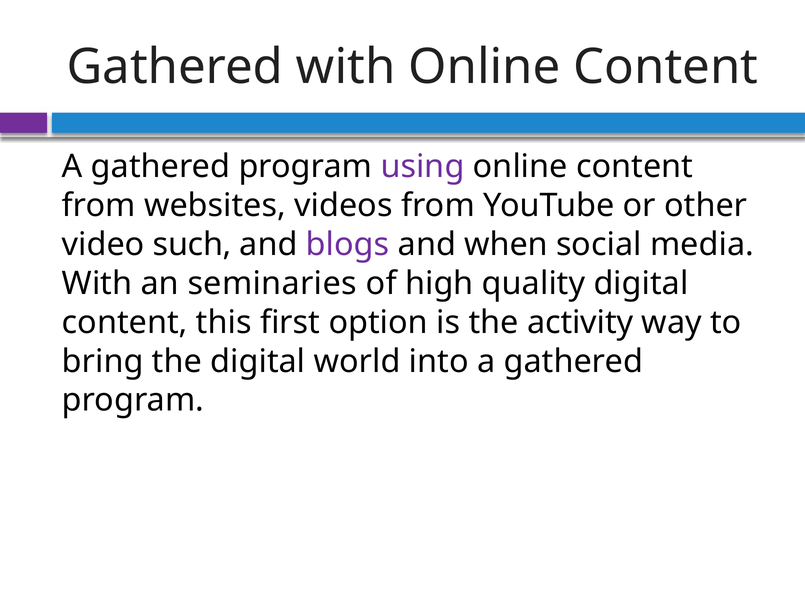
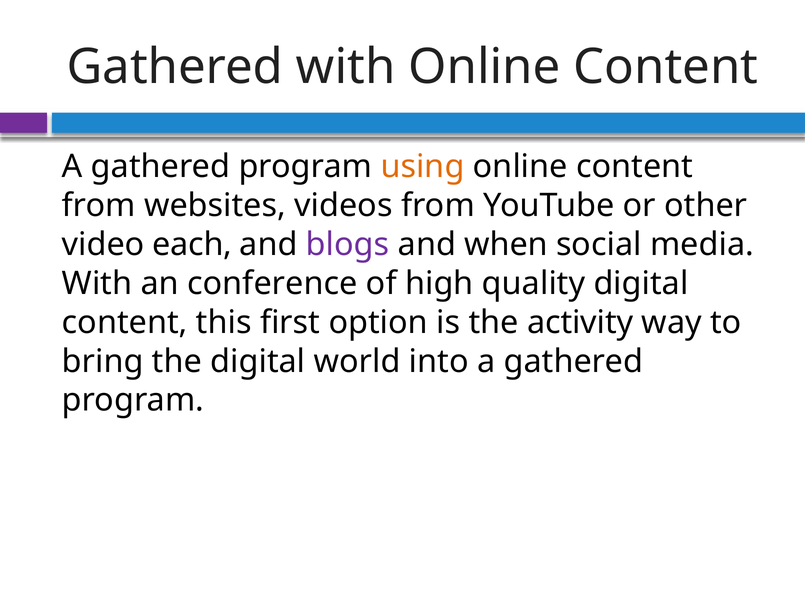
using colour: purple -> orange (423, 167)
such: such -> each (192, 244)
seminaries: seminaries -> conference (272, 283)
